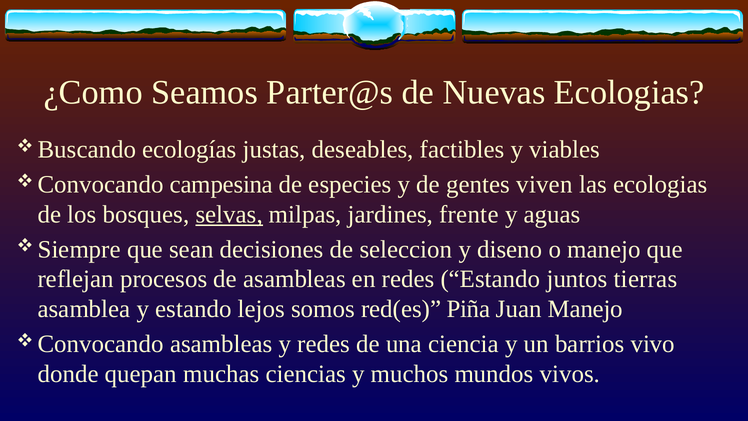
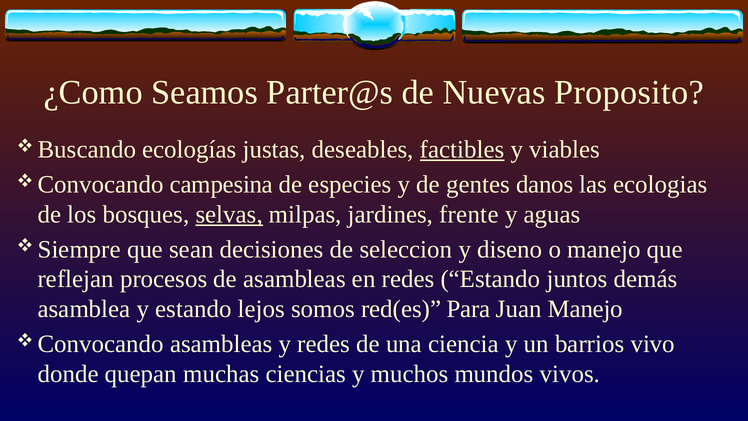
Nuevas Ecologias: Ecologias -> Proposito (629, 92)
factibles underline: none -> present (462, 149)
viven: viven -> danos (545, 184)
tierras: tierras -> demás (646, 279)
Piña: Piña -> Para (468, 309)
